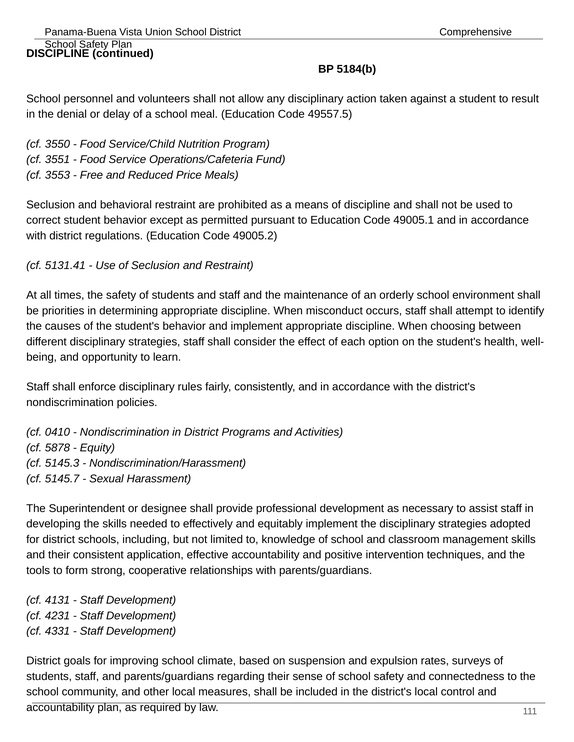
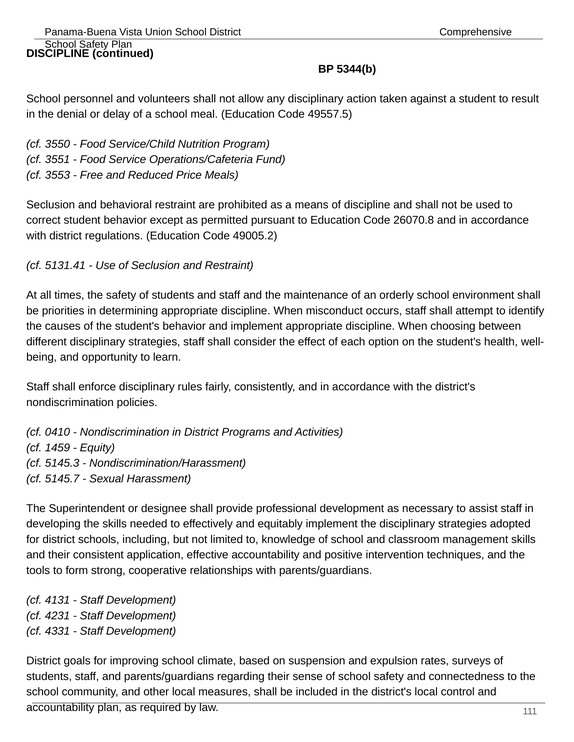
5184(b: 5184(b -> 5344(b (356, 69)
49005.1: 49005.1 -> 26070.8 (414, 220)
5878: 5878 -> 1459 (57, 448)
